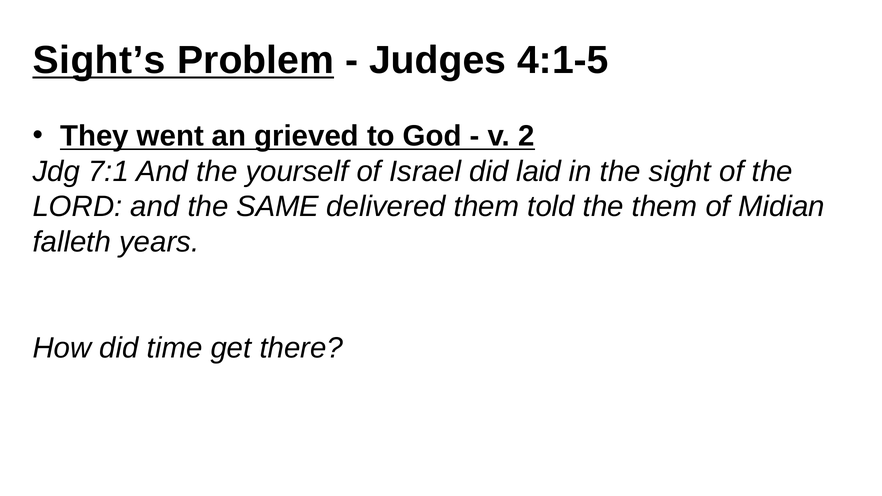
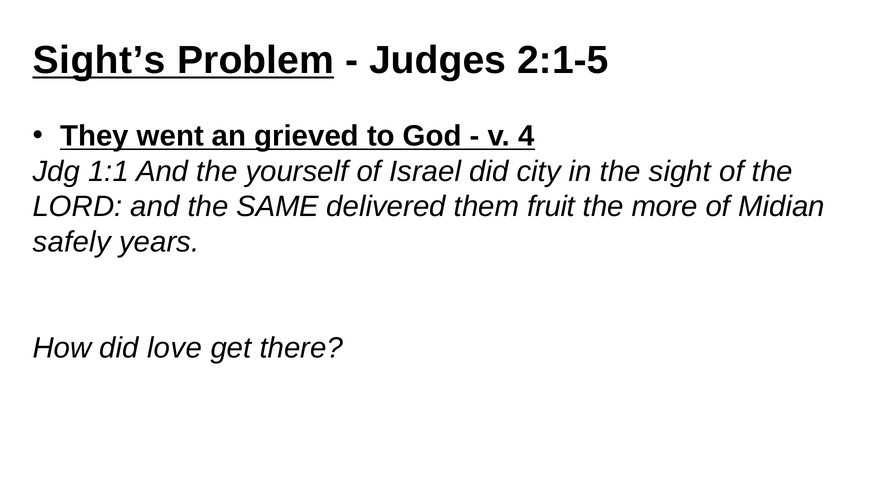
4:1-5: 4:1-5 -> 2:1-5 (563, 61)
2: 2 -> 4 (527, 136)
7:1: 7:1 -> 1:1 (109, 172)
laid: laid -> city (539, 172)
told: told -> fruit (551, 207)
the them: them -> more (665, 207)
falleth: falleth -> safely (72, 242)
time: time -> love (175, 348)
